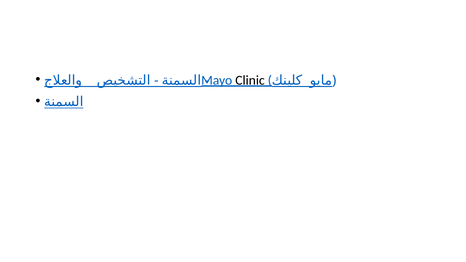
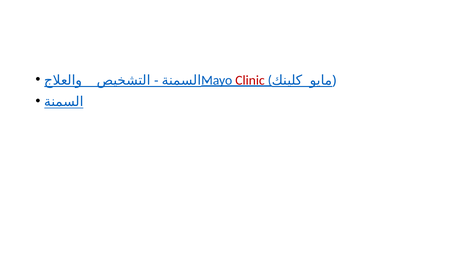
Clinic colour: black -> red (250, 80)
